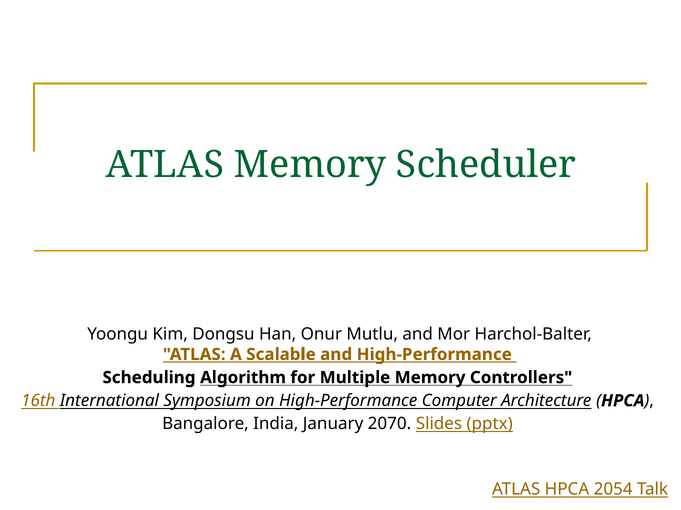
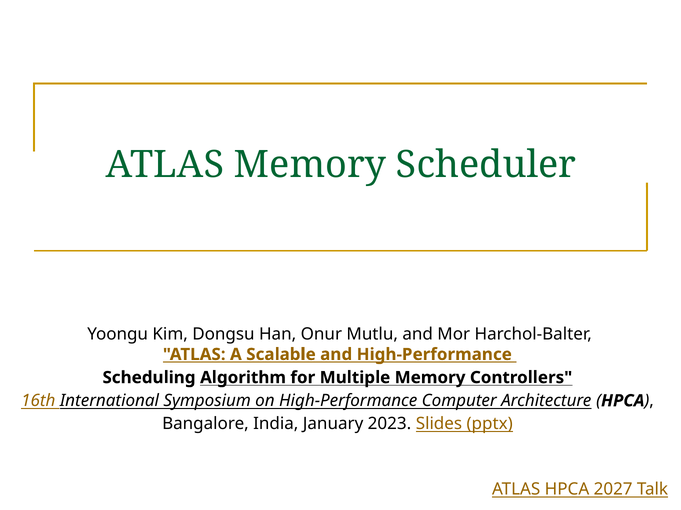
2070: 2070 -> 2023 (389, 424)
2054: 2054 -> 2027 (613, 490)
